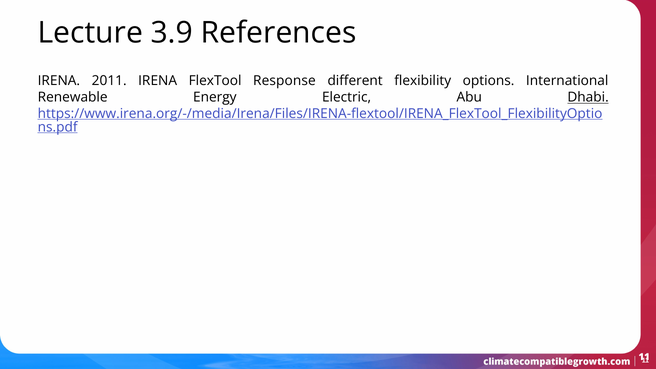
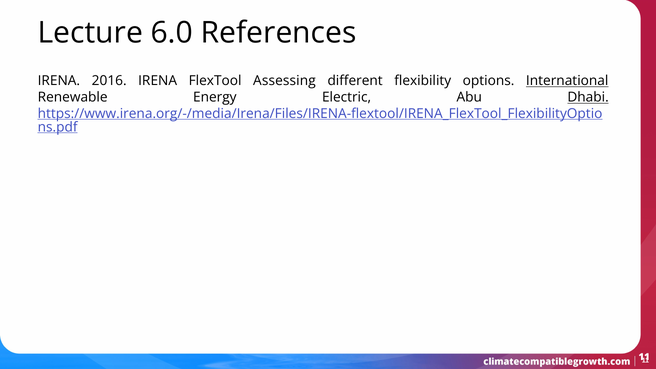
3.9: 3.9 -> 6.0 (172, 33)
2011: 2011 -> 2016 (109, 81)
Response: Response -> Assessing (284, 81)
International underline: none -> present (567, 81)
